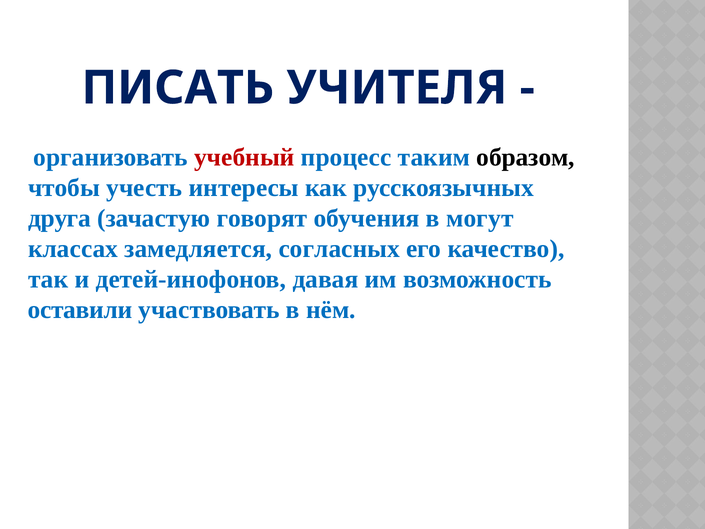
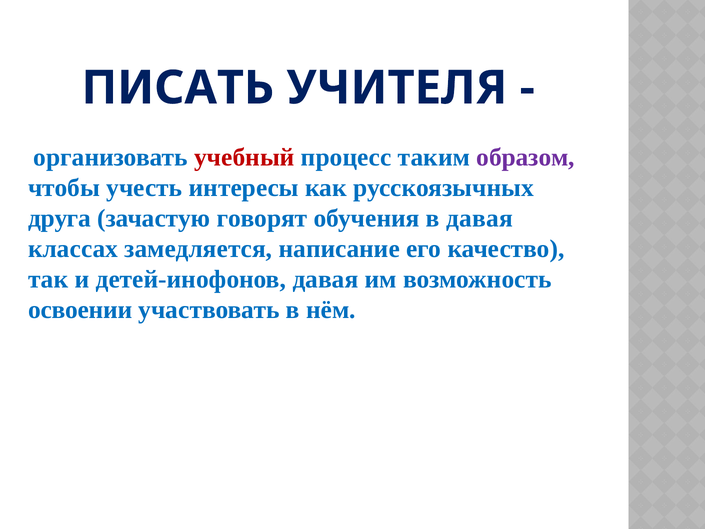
образом colour: black -> purple (526, 157)
в могут: могут -> давая (480, 218)
согласных: согласных -> написание (339, 249)
оставили: оставили -> освоении (80, 310)
